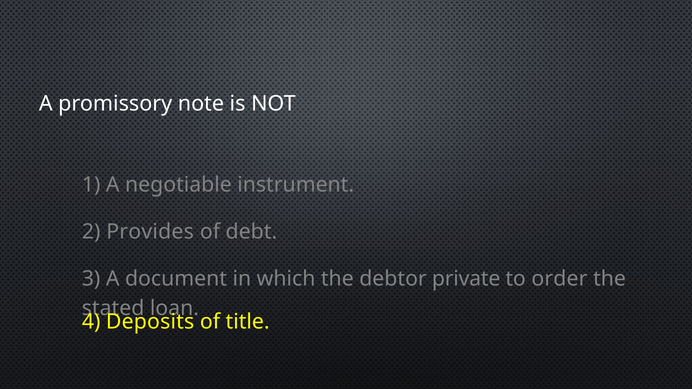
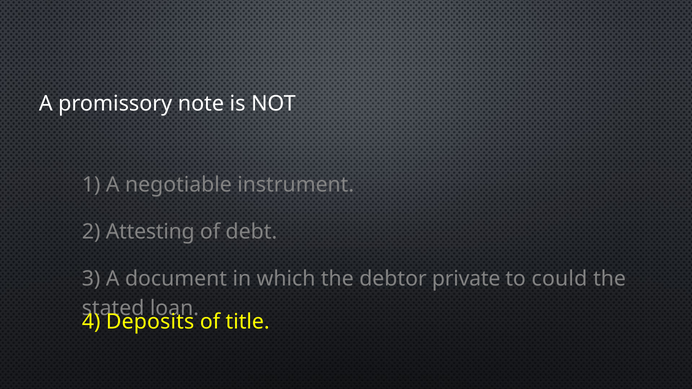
Provides: Provides -> Attesting (150, 232)
order: order -> could (559, 279)
